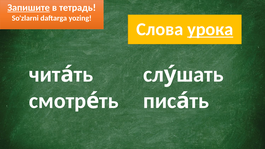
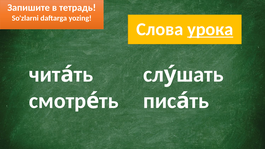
Запишите underline: present -> none (29, 8)
